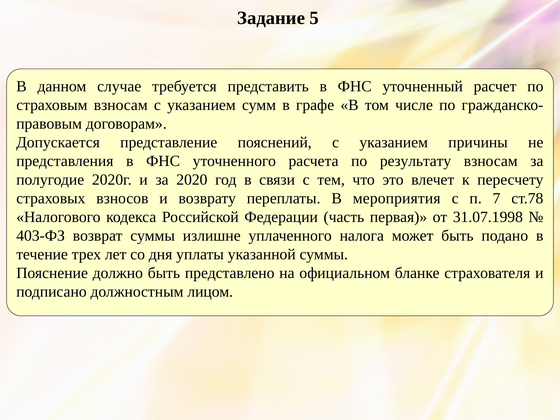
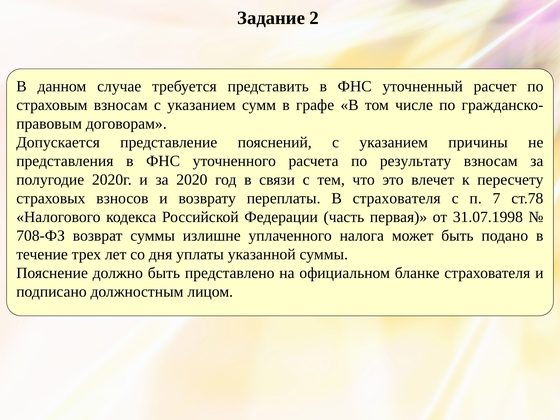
5: 5 -> 2 (314, 18)
В мероприятия: мероприятия -> страхователя (397, 198)
403-ФЗ: 403-ФЗ -> 708-ФЗ (41, 236)
